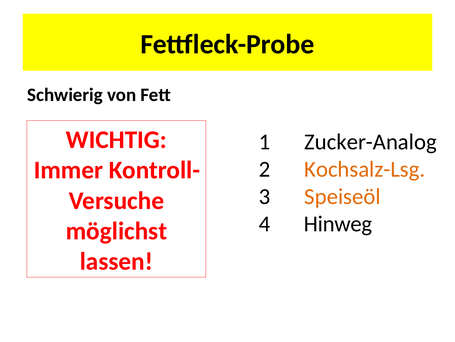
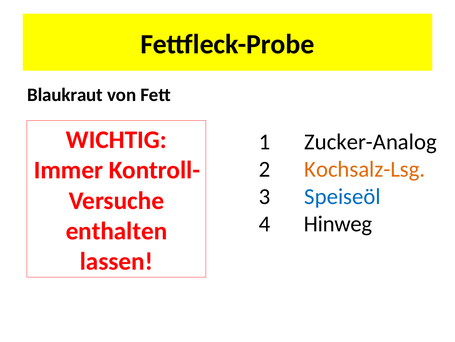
Schwierig: Schwierig -> Blaukraut (65, 95)
Speiseöl colour: orange -> blue (342, 196)
möglichst: möglichst -> enthalten (116, 231)
